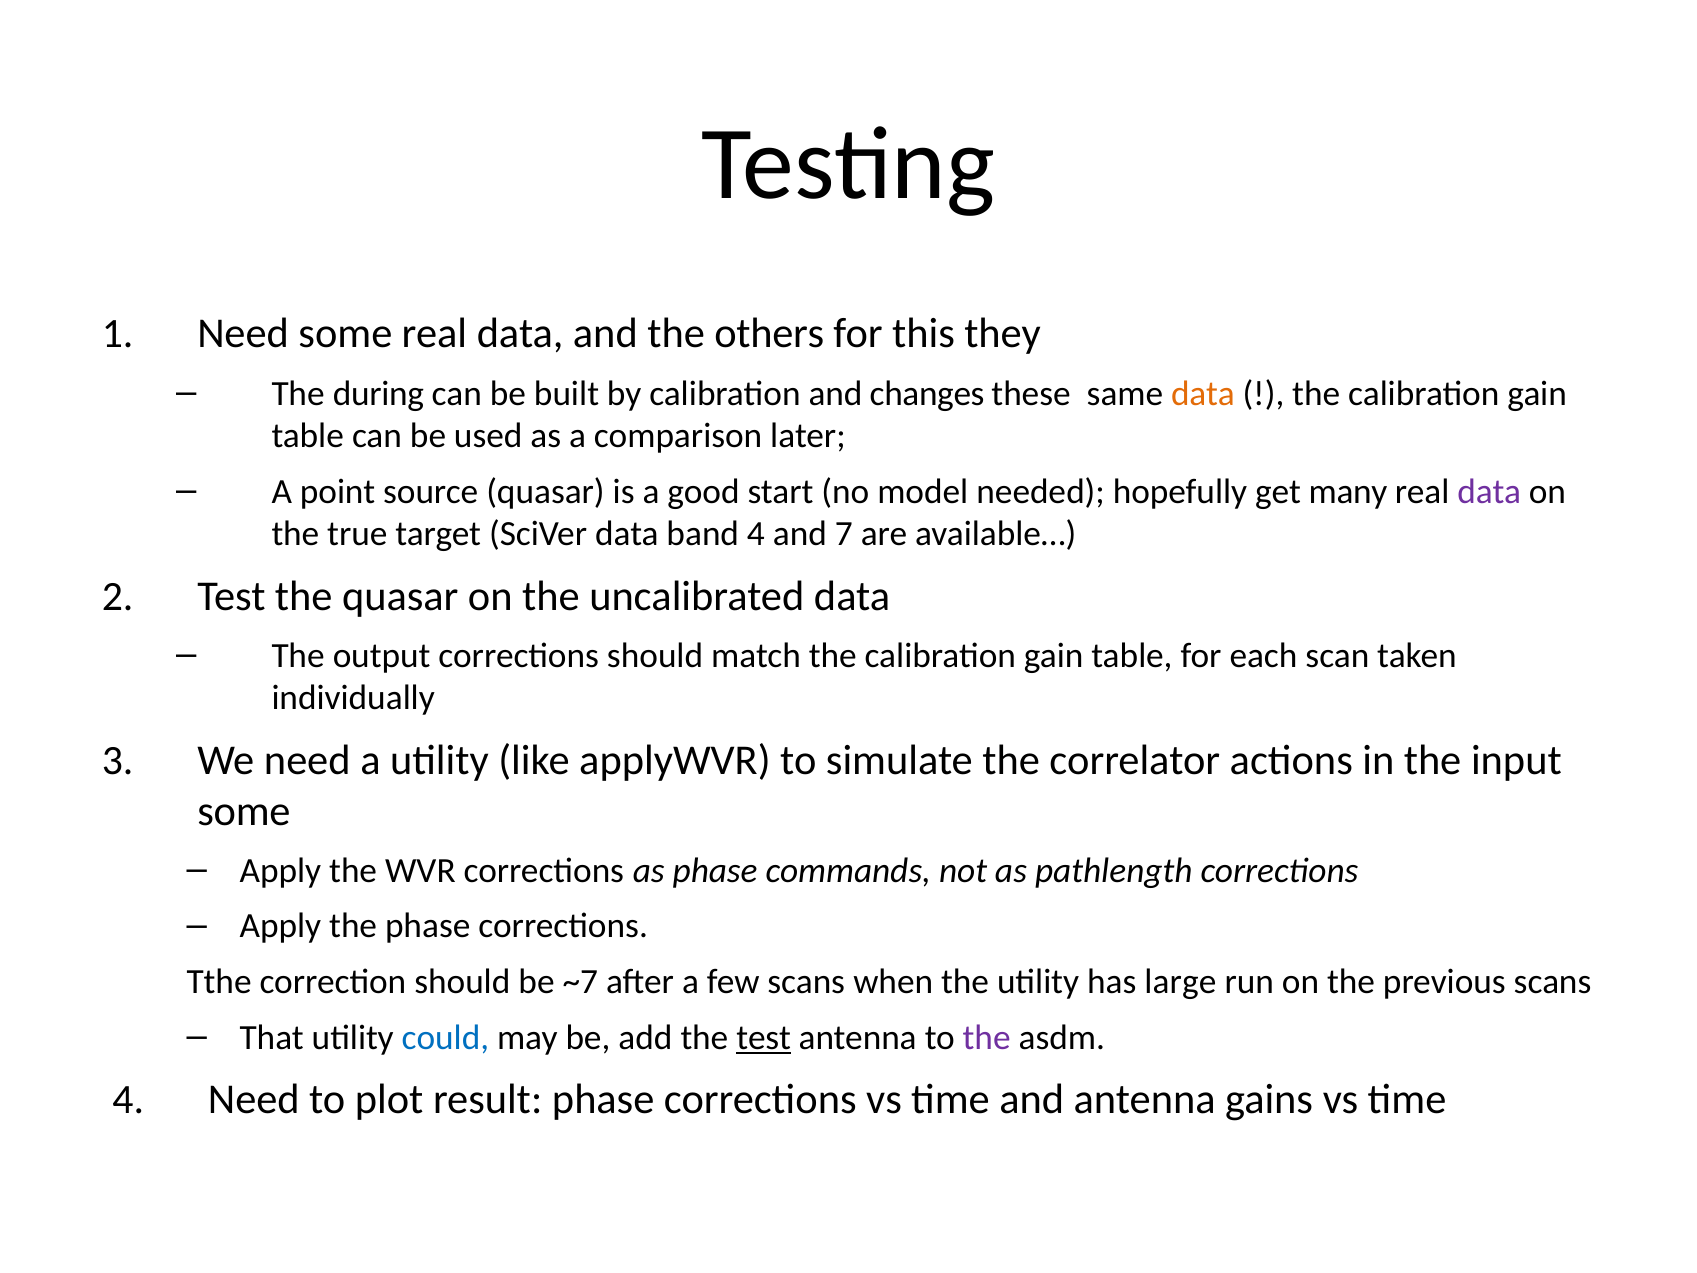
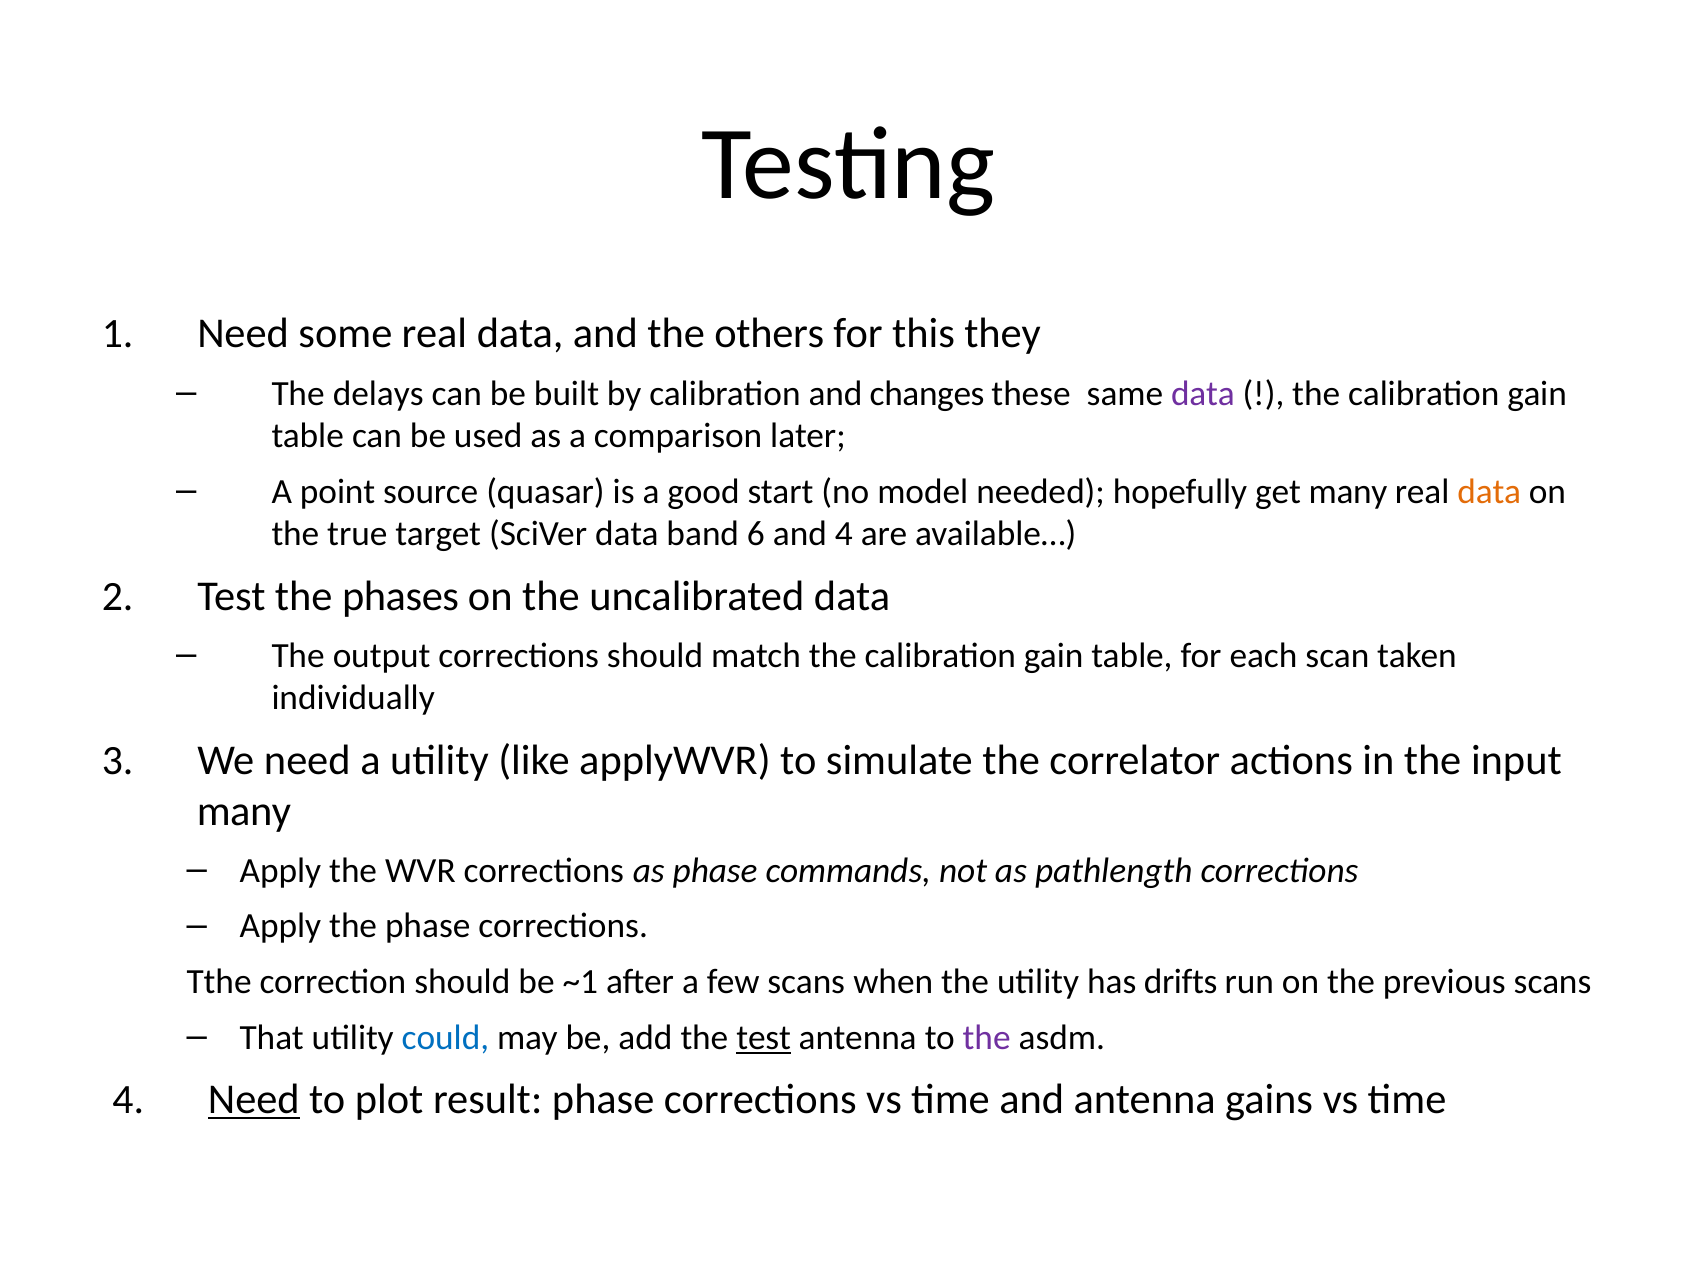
during: during -> delays (378, 393)
data colour: orange -> purple (1203, 393)
data colour: purple -> orange (1489, 491)
band 4: 4 -> 6 (756, 534)
and 7: 7 -> 4 (844, 534)
the quasar: quasar -> phases (401, 596)
some: some -> many (244, 811)
~7: ~7 -> ~1 (580, 982)
large: large -> drifts (1181, 982)
Need underline: none -> present (254, 1100)
